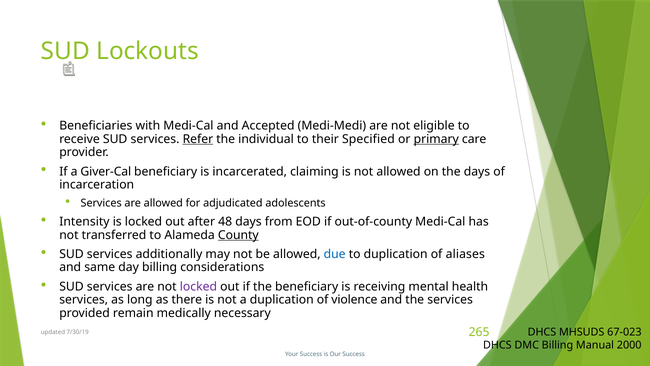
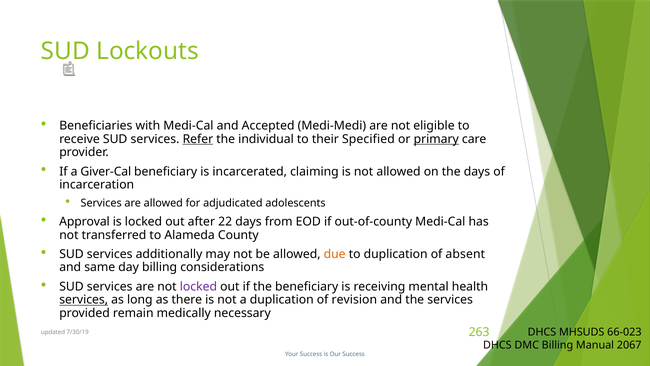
Intensity: Intensity -> Approval (85, 222)
48: 48 -> 22 (225, 222)
County underline: present -> none (238, 235)
due colour: blue -> orange (335, 254)
aliases: aliases -> absent (465, 254)
services underline: none -> present (84, 300)
violence: violence -> revision (354, 300)
67-023: 67-023 -> 66-023 (624, 332)
265: 265 -> 263 (479, 332)
2000: 2000 -> 2067 (629, 345)
